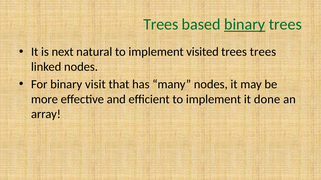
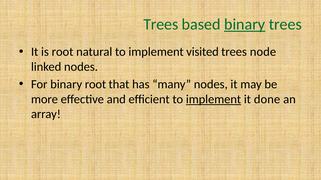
is next: next -> root (63, 52)
trees trees: trees -> node (263, 52)
binary visit: visit -> root (95, 84)
implement underline: none -> present (214, 99)
